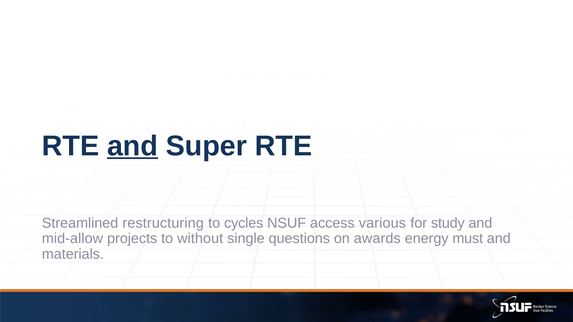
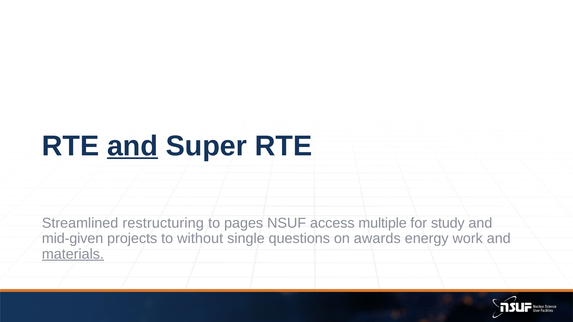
cycles: cycles -> pages (244, 223)
various: various -> multiple (383, 223)
mid-allow: mid-allow -> mid-given (73, 239)
must: must -> work (468, 239)
materials underline: none -> present (73, 254)
